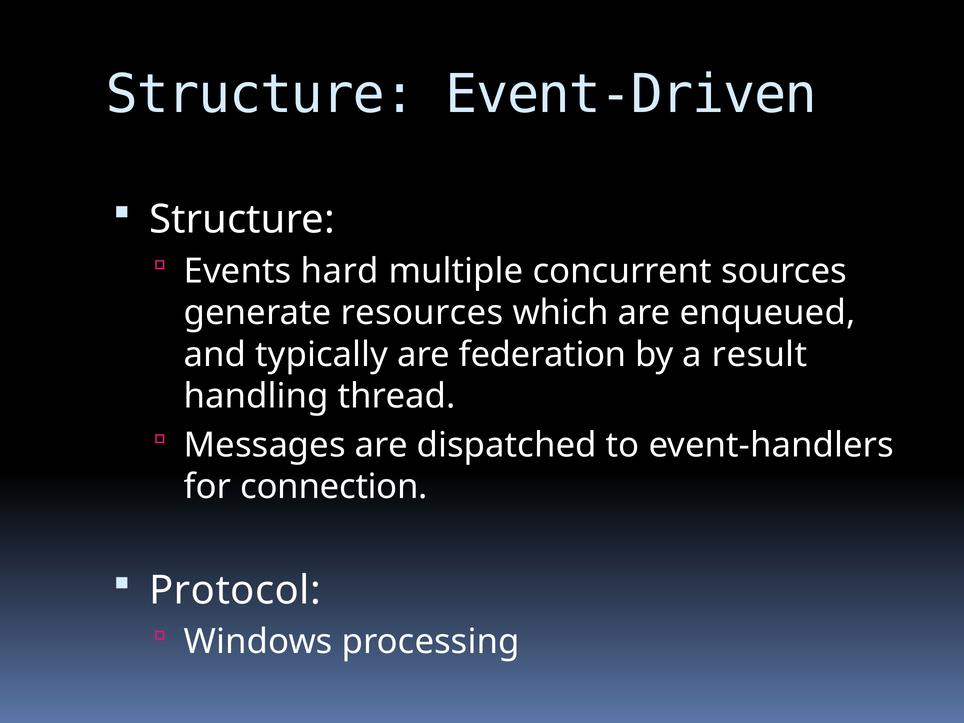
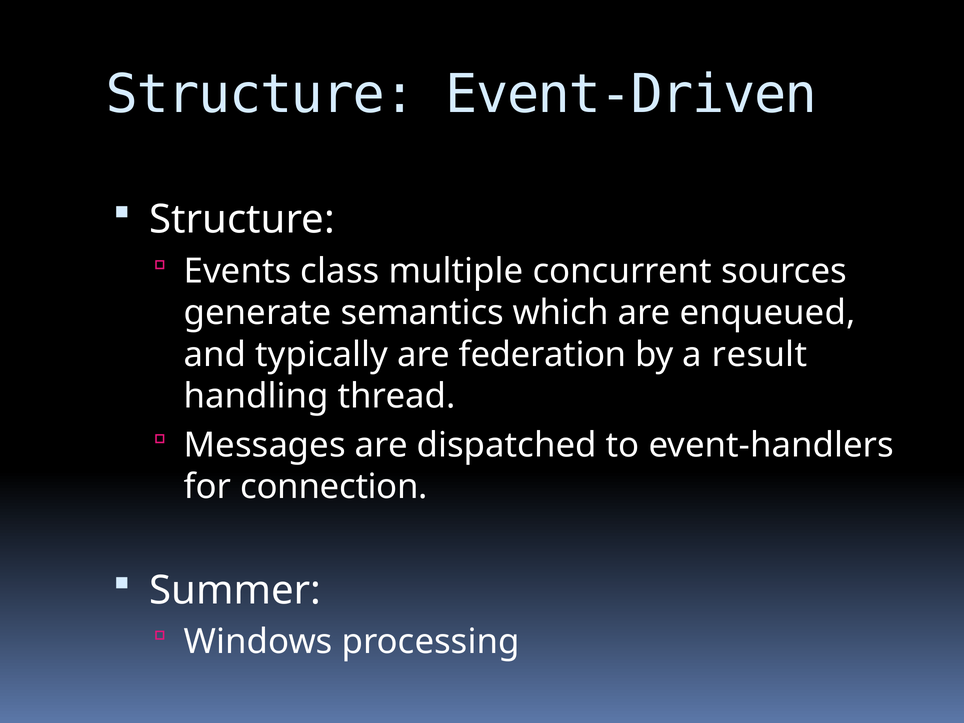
hard: hard -> class (340, 271)
resources: resources -> semantics (422, 313)
Protocol: Protocol -> Summer (235, 590)
